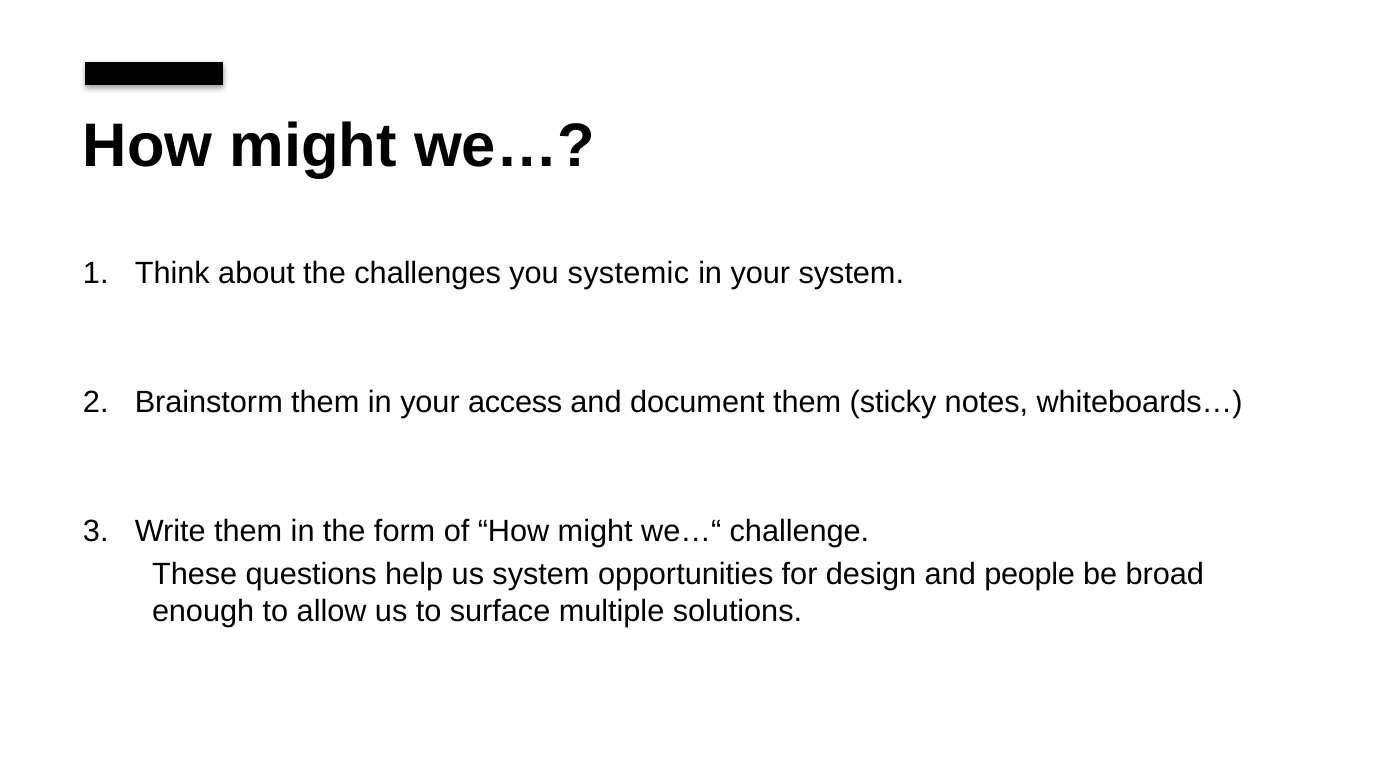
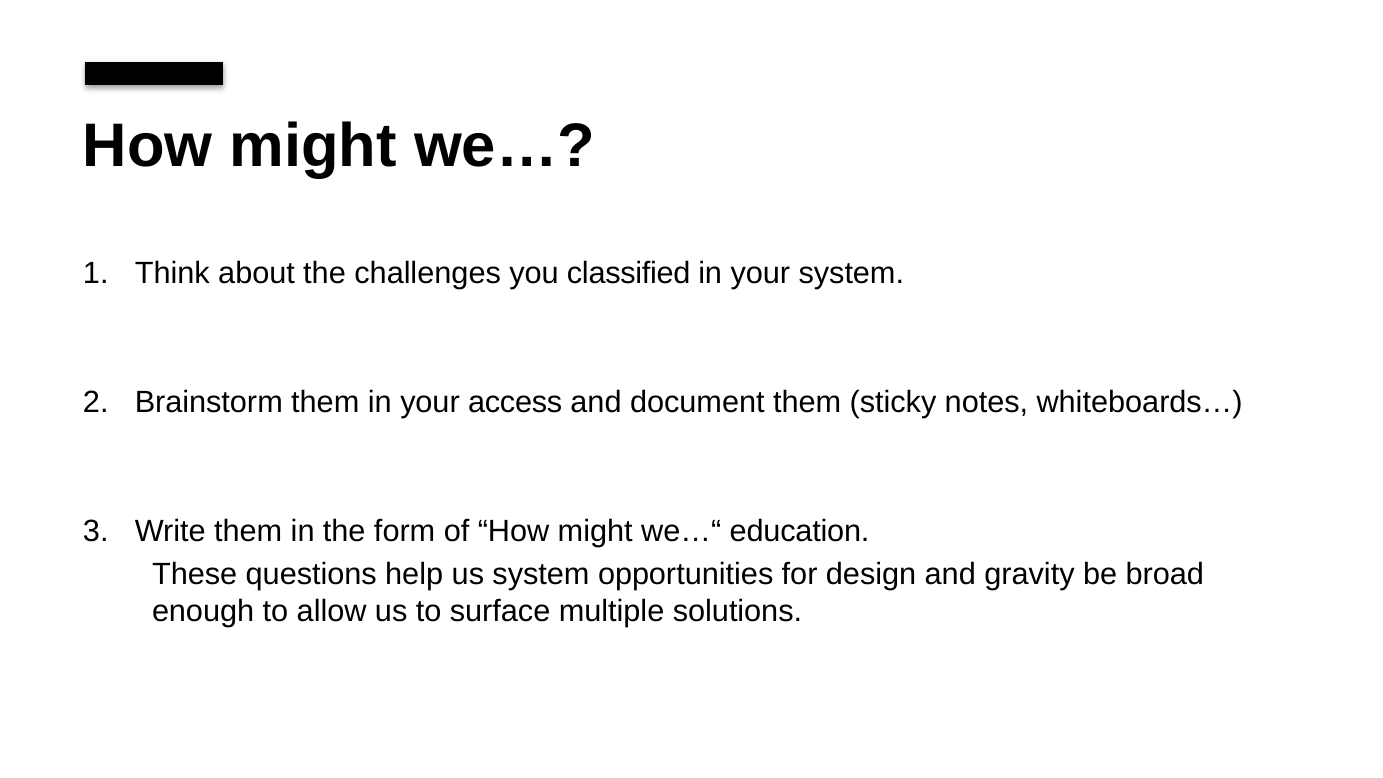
systemic: systemic -> classified (629, 273)
challenge: challenge -> education (800, 531)
people: people -> gravity (1029, 574)
